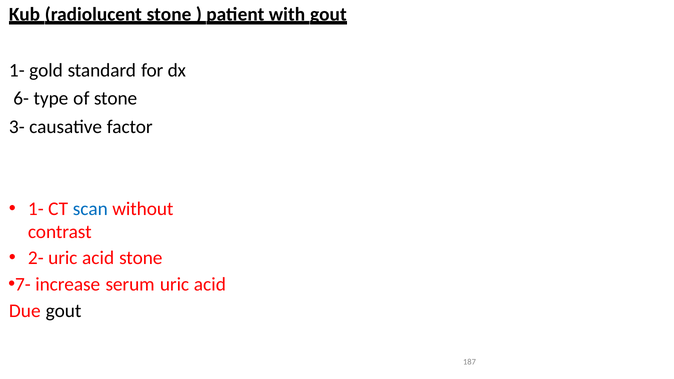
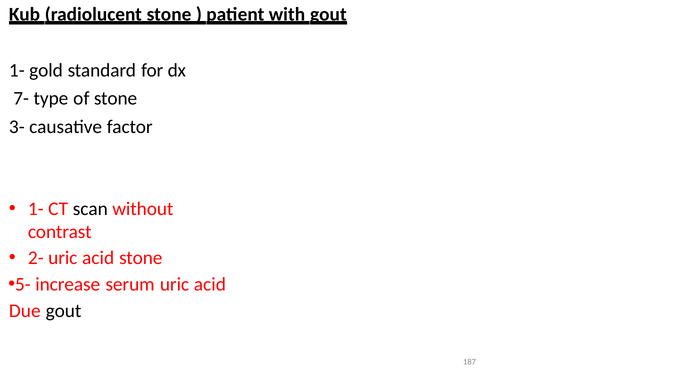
6-: 6- -> 7- (21, 99)
scan colour: blue -> black (90, 209)
7-: 7- -> 5- (23, 284)
